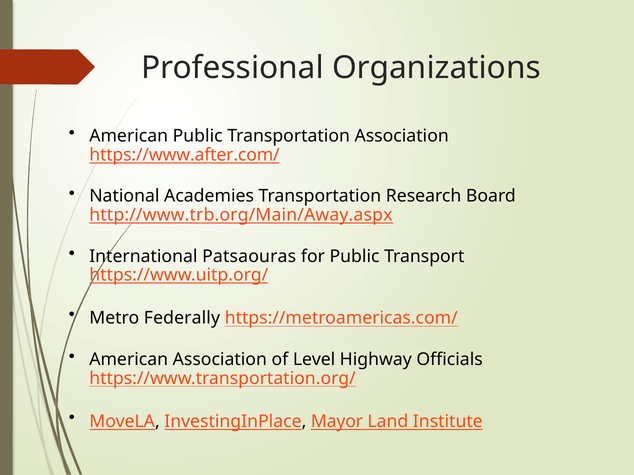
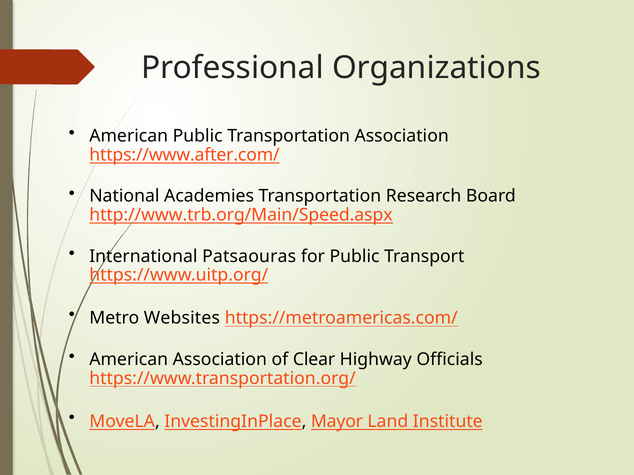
http://www.trb.org/Main/Away.aspx: http://www.trb.org/Main/Away.aspx -> http://www.trb.org/Main/Speed.aspx (241, 215)
Federally: Federally -> Websites (182, 319)
Level: Level -> Clear (314, 360)
